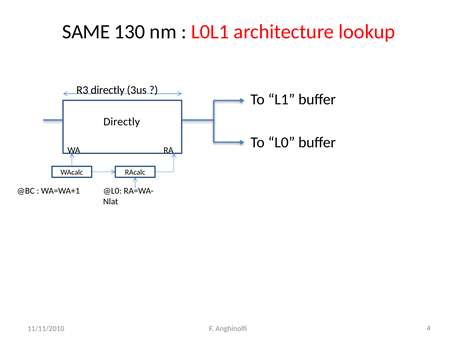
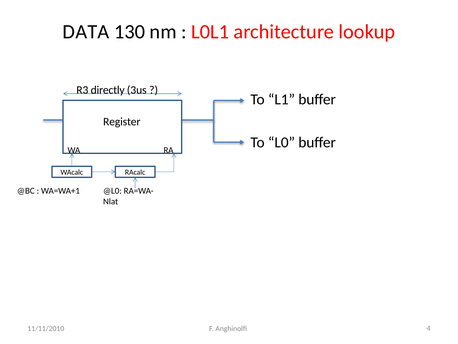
SAME: SAME -> DATA (86, 32)
Directly: Directly -> Register (122, 121)
